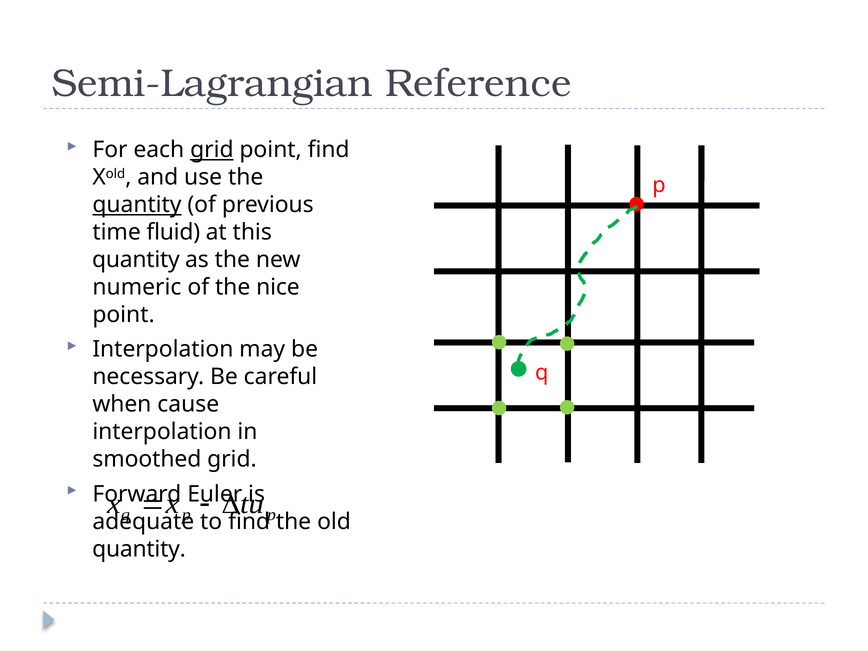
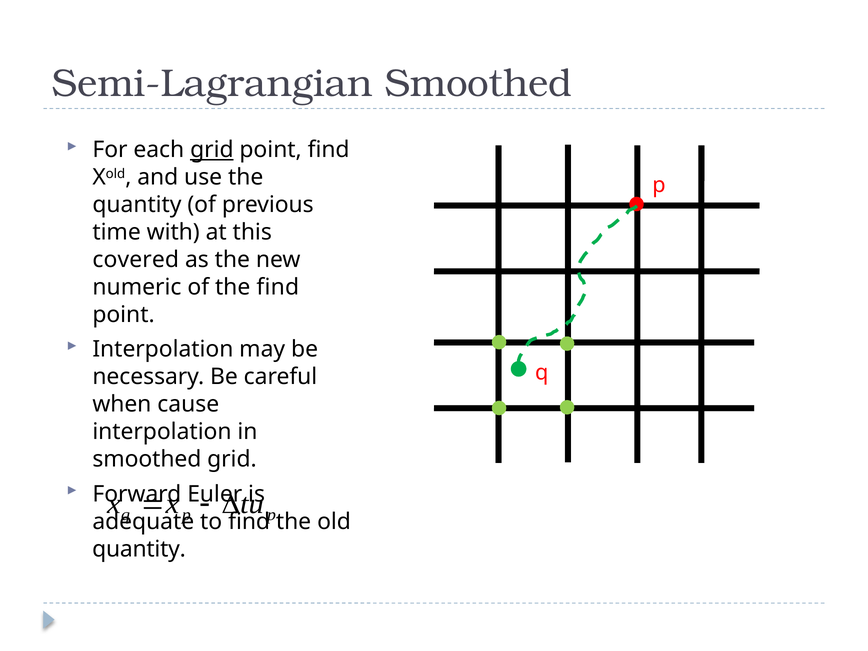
Semi-Lagrangian Reference: Reference -> Smoothed (479, 84)
quantity underline: present -> none (137, 205)
fluid: fluid -> with (173, 232)
quantity: quantity -> covered (136, 260)
the nice: nice -> find (278, 287)
